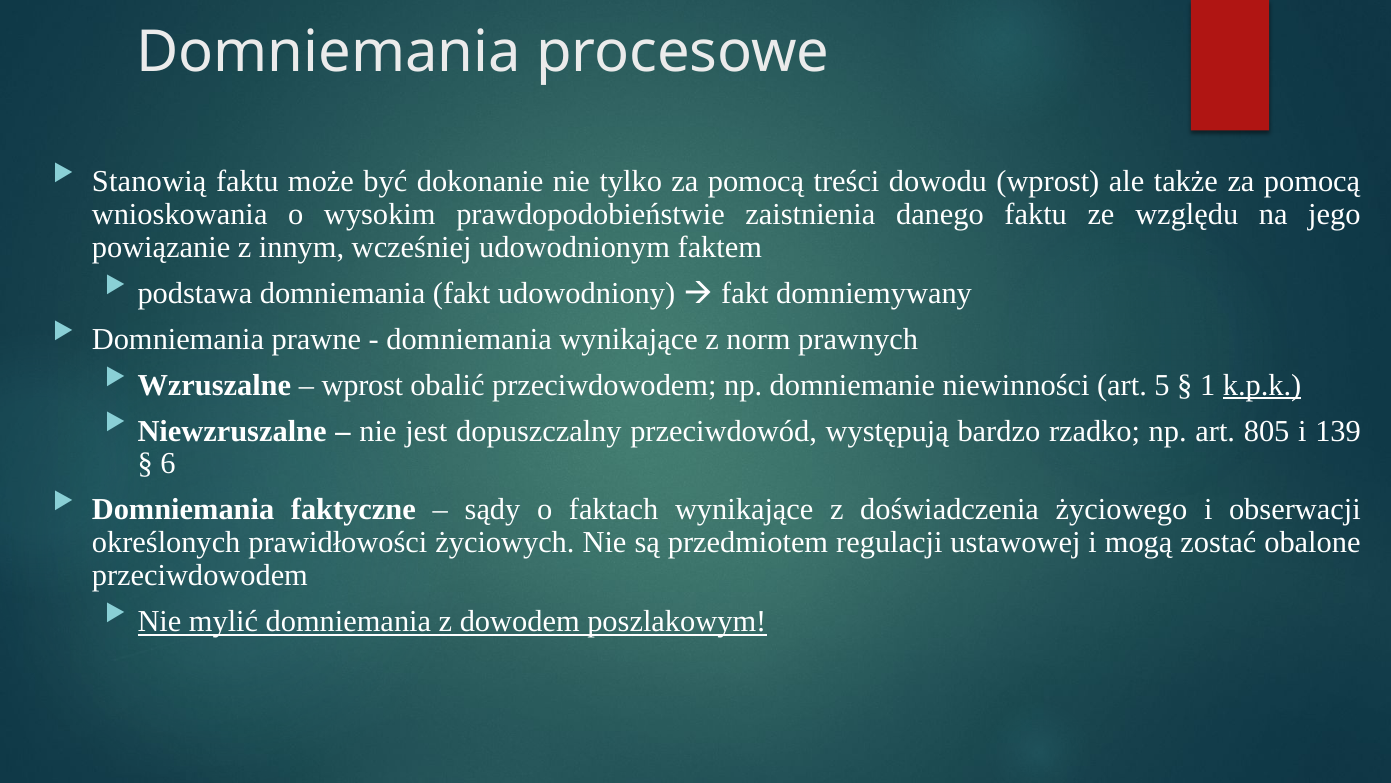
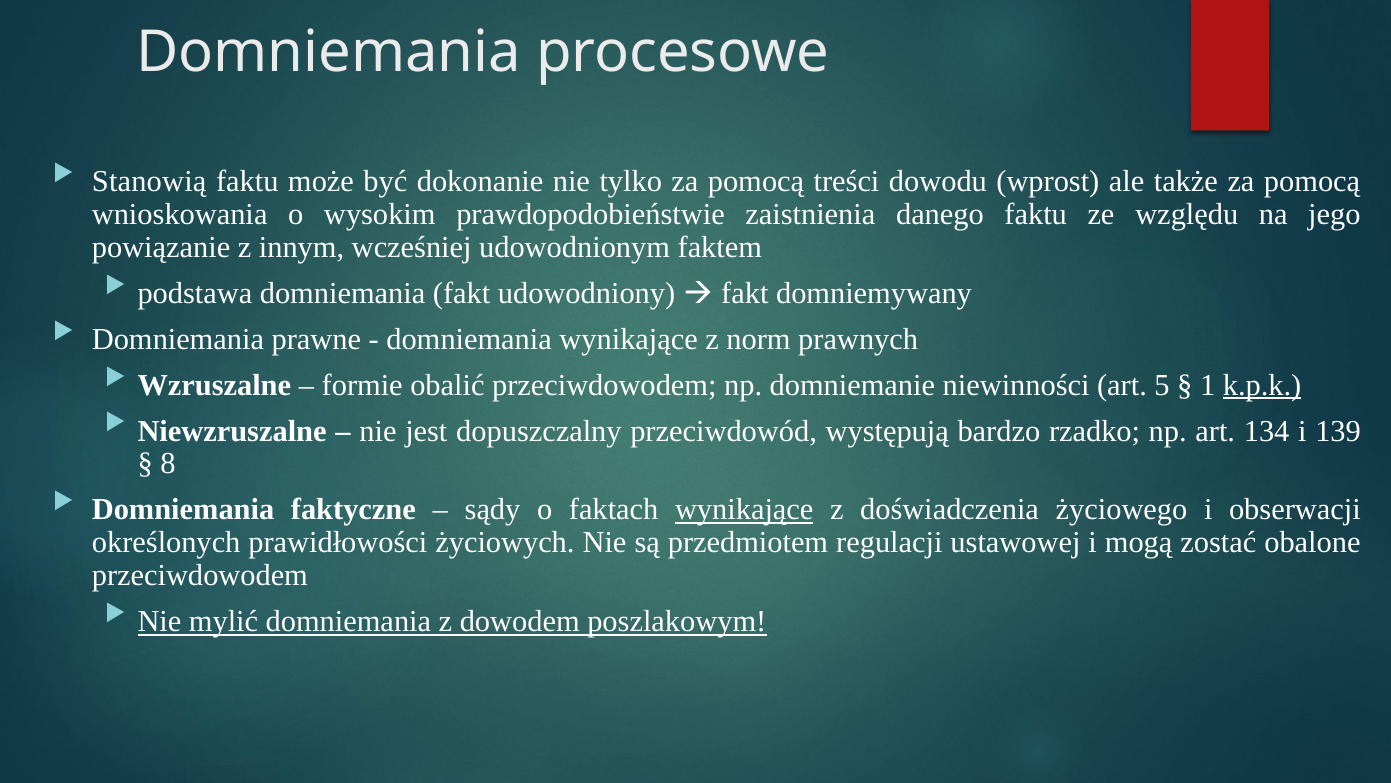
wprost: wprost -> formie (362, 385)
805: 805 -> 134 (1267, 431)
6: 6 -> 8 (168, 464)
wynikające underline: none -> present (744, 509)
